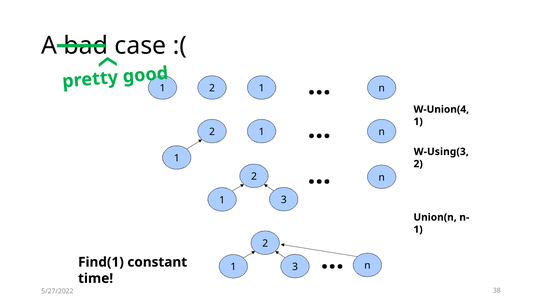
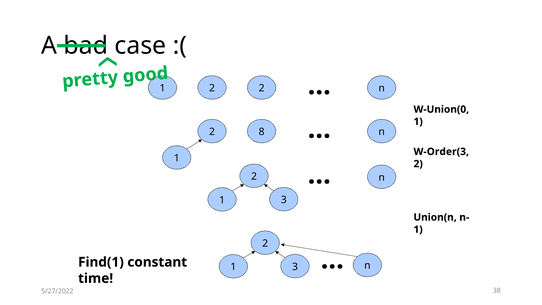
1: 1 -> 2 (262, 88)
W-Union(4: W-Union(4 -> W-Union(0 (441, 109)
1: 1 -> 8 (262, 132)
W-Using(3: W-Using(3 -> W-Order(3 (441, 152)
